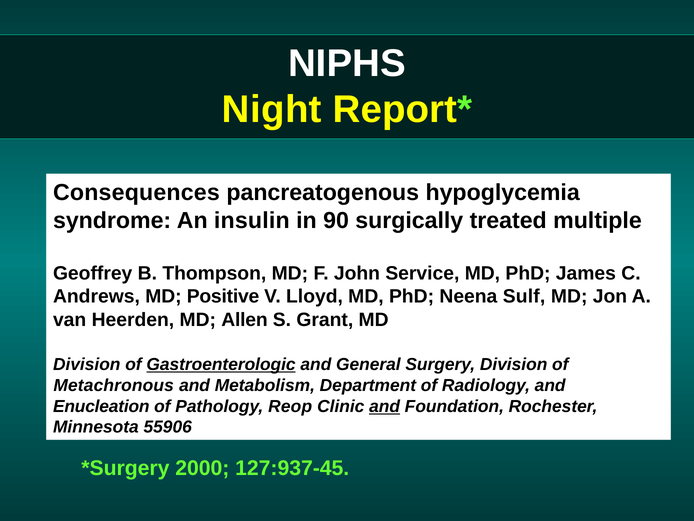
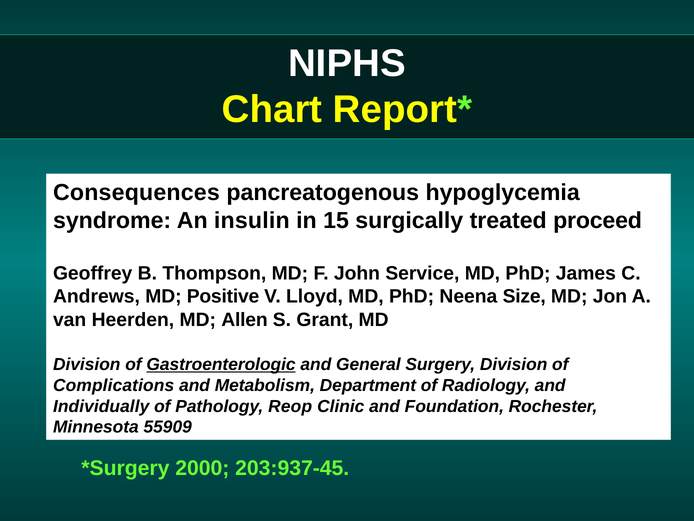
Night: Night -> Chart (272, 110)
90: 90 -> 15 (336, 220)
multiple: multiple -> proceed (598, 220)
Sulf: Sulf -> Size (524, 296)
Metachronous: Metachronous -> Complications (114, 385)
Enucleation: Enucleation -> Individually (101, 406)
and underline: present -> none (385, 406)
55906: 55906 -> 55909 (168, 427)
127:937-45: 127:937-45 -> 203:937-45 (292, 468)
